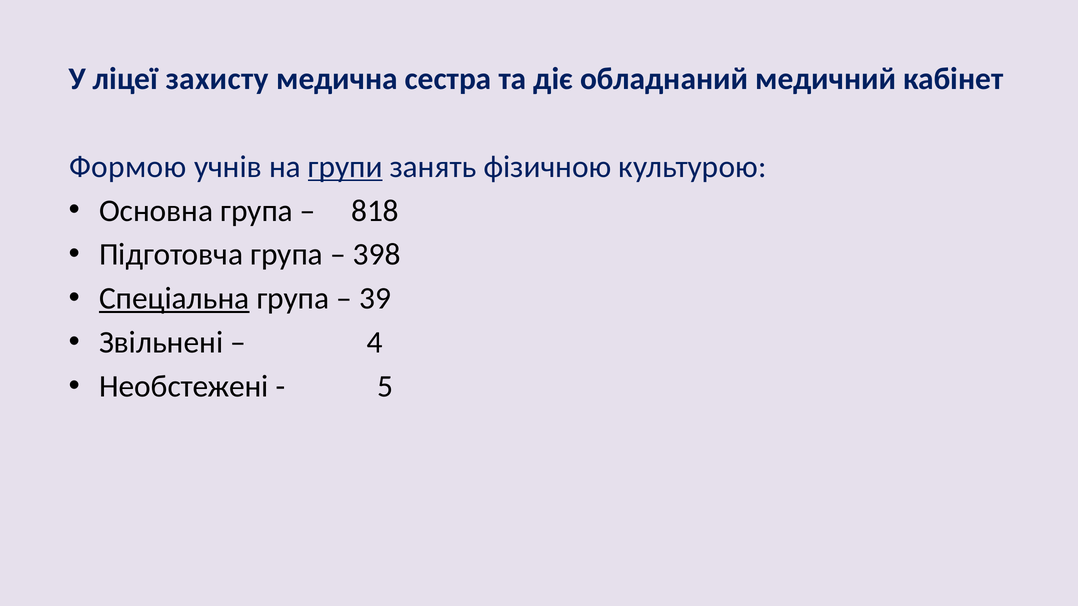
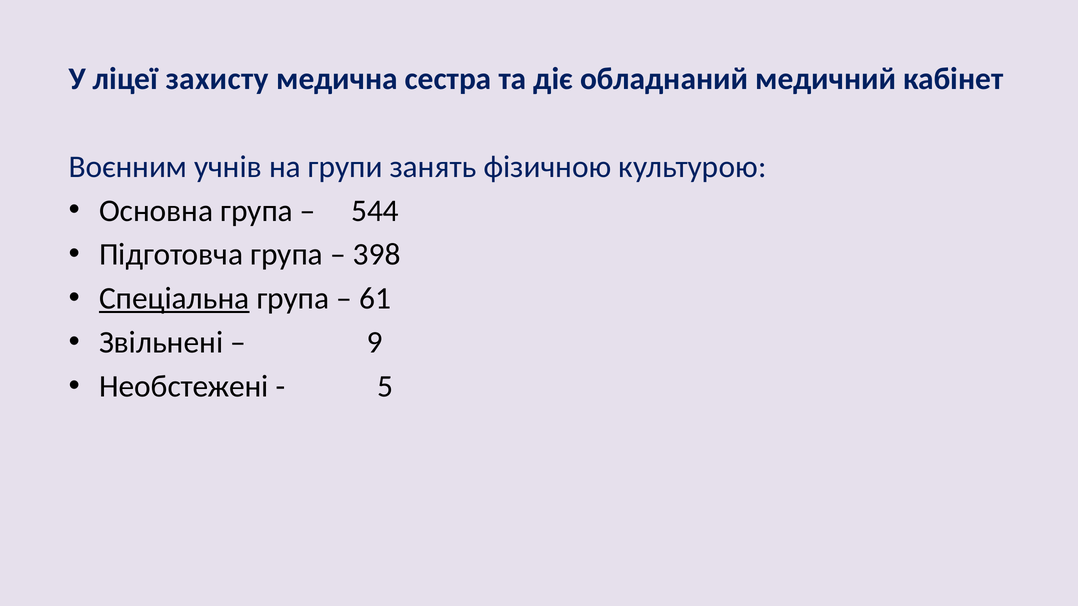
Формою: Формою -> Воєнним (128, 167)
групи underline: present -> none (345, 167)
818: 818 -> 544 (375, 211)
39: 39 -> 61 (375, 299)
4: 4 -> 9 (375, 343)
